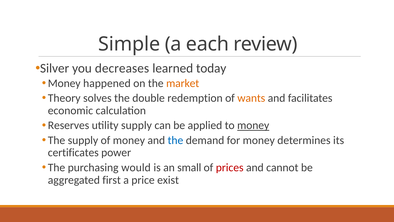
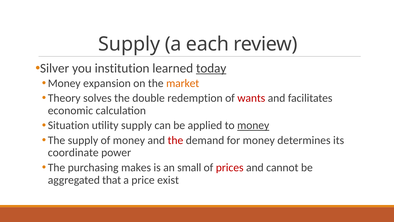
Simple: Simple -> Supply (129, 44)
decreases: decreases -> institution (122, 68)
today underline: none -> present (211, 68)
happened: happened -> expansion (107, 83)
wants colour: orange -> red (251, 98)
Reserves: Reserves -> Situation (69, 125)
the colour: blue -> red (175, 140)
certificates: certificates -> coordinate (73, 152)
would: would -> makes (136, 167)
first: first -> that (112, 180)
